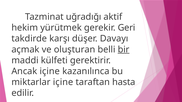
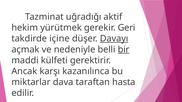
karşı: karşı -> içine (59, 39)
Davayı underline: none -> present (114, 39)
oluşturan: oluşturan -> nedeniyle (75, 50)
Ancak içine: içine -> karşı (50, 71)
miktarlar içine: içine -> dava (63, 82)
